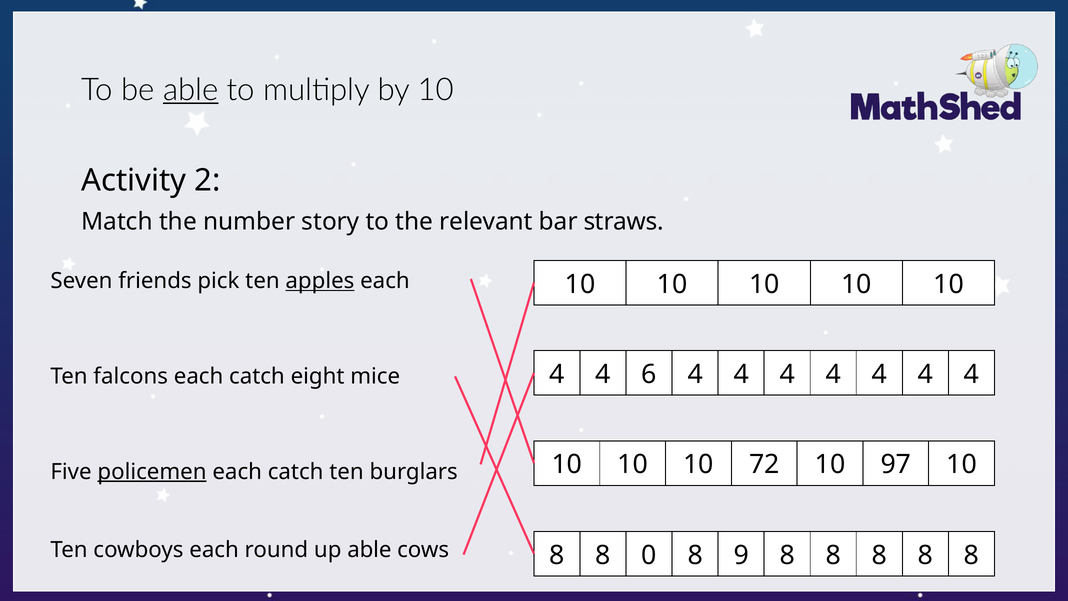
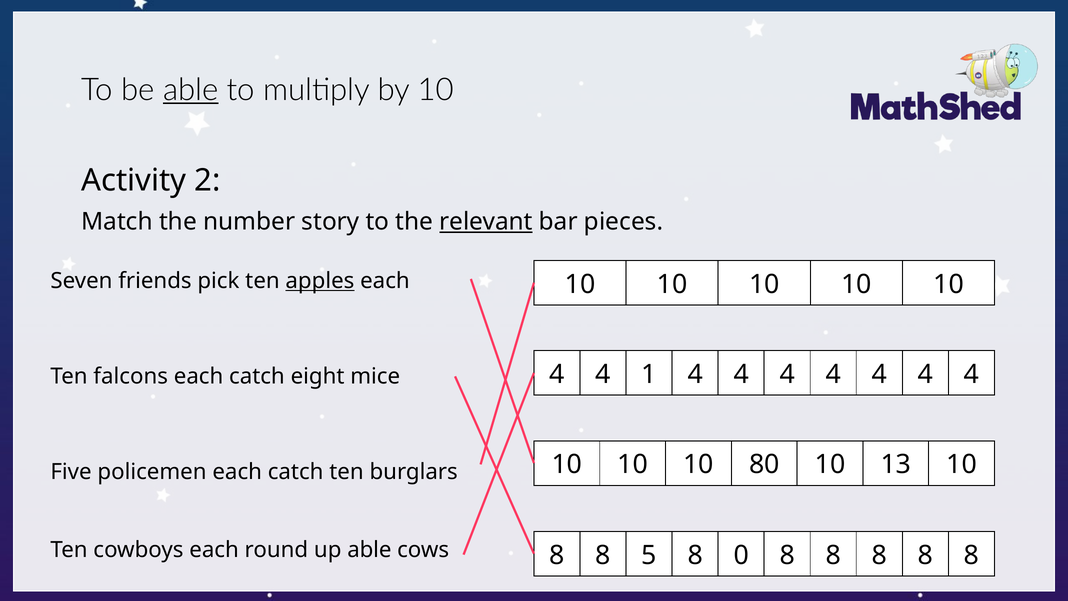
relevant underline: none -> present (486, 222)
straws: straws -> pieces (624, 222)
6: 6 -> 1 (649, 374)
72: 72 -> 80 (764, 464)
97: 97 -> 13 (896, 464)
policemen underline: present -> none (152, 471)
0: 0 -> 5 (649, 555)
9: 9 -> 0 (741, 555)
